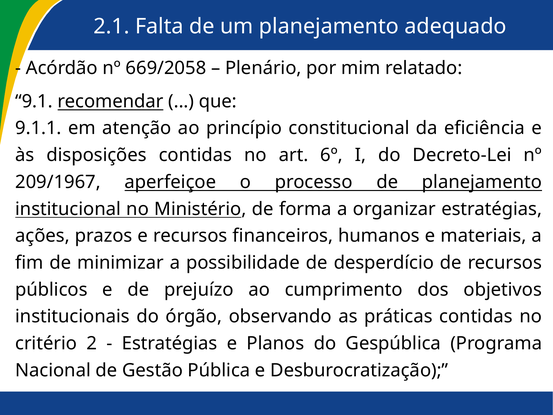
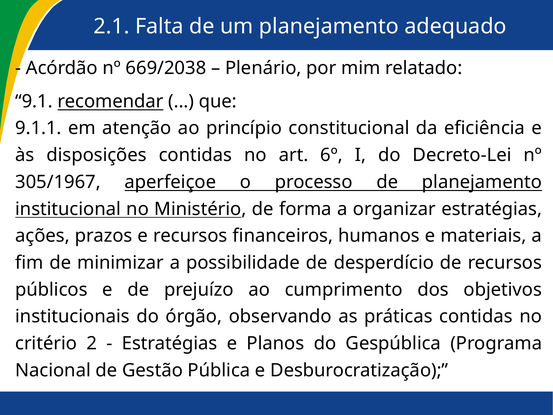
669/2058: 669/2058 -> 669/2038 (166, 68)
209/1967: 209/1967 -> 305/1967 (58, 182)
